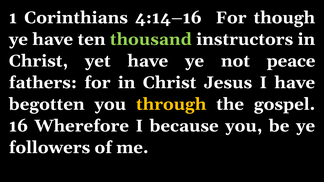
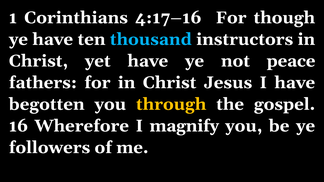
4:14–16: 4:14–16 -> 4:17–16 (168, 18)
thousand colour: light green -> light blue (151, 39)
because: because -> magnify (184, 126)
